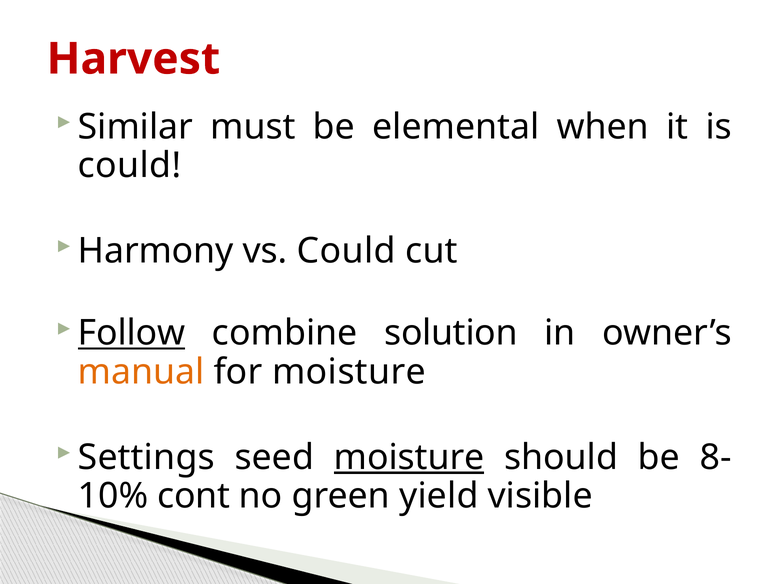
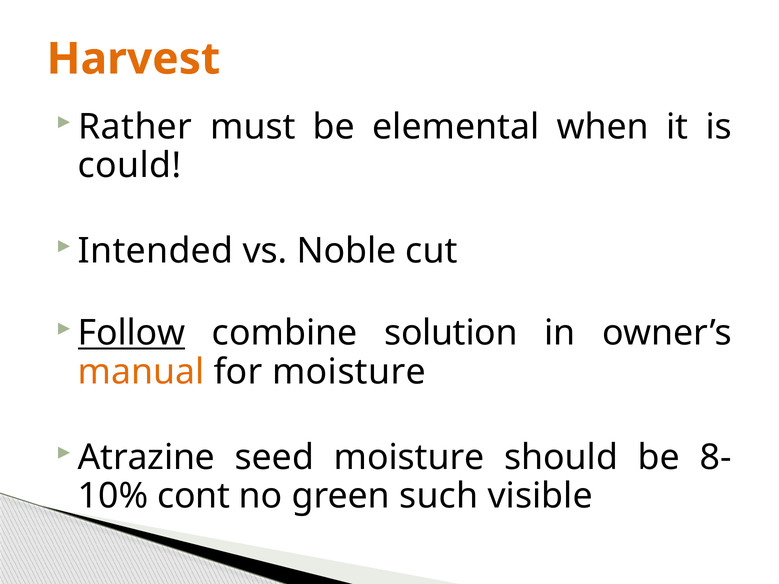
Harvest colour: red -> orange (133, 59)
Similar: Similar -> Rather (135, 127)
Harmony: Harmony -> Intended (155, 251)
vs Could: Could -> Noble (346, 251)
Settings: Settings -> Atrazine (146, 458)
moisture underline: present -> none (409, 458)
yield: yield -> such (439, 496)
